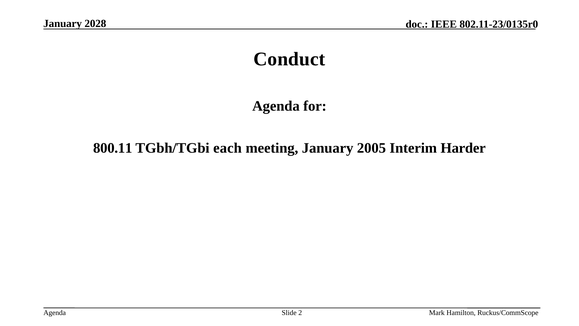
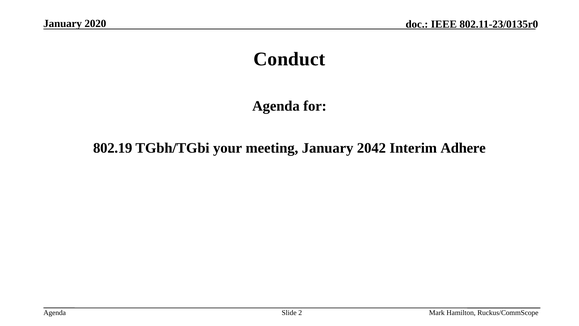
2028: 2028 -> 2020 (95, 24)
800.11: 800.11 -> 802.19 (113, 148)
each: each -> your (228, 148)
2005: 2005 -> 2042 (371, 148)
Harder: Harder -> Adhere (463, 148)
